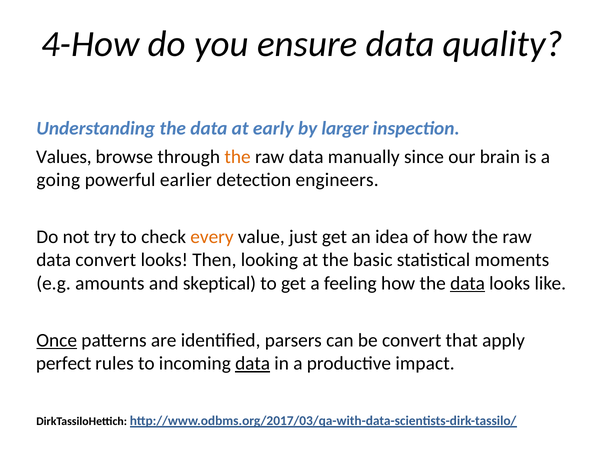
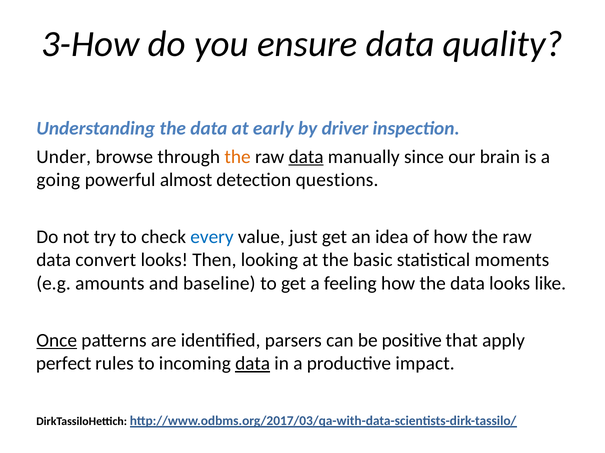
4-How: 4-How -> 3-How (90, 44)
larger: larger -> driver (345, 128)
Values: Values -> Under (64, 157)
data underline: none -> present (306, 157)
earlier: earlier -> almost (186, 180)
engineers: engineers -> questions (337, 180)
every colour: orange -> blue (212, 237)
skeptical: skeptical -> baseline (219, 284)
data underline: present -> none (468, 284)
be convert: convert -> positive (412, 341)
